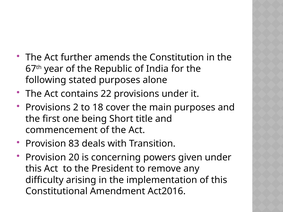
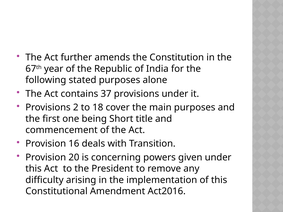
22: 22 -> 37 (106, 94)
83: 83 -> 16 (74, 144)
